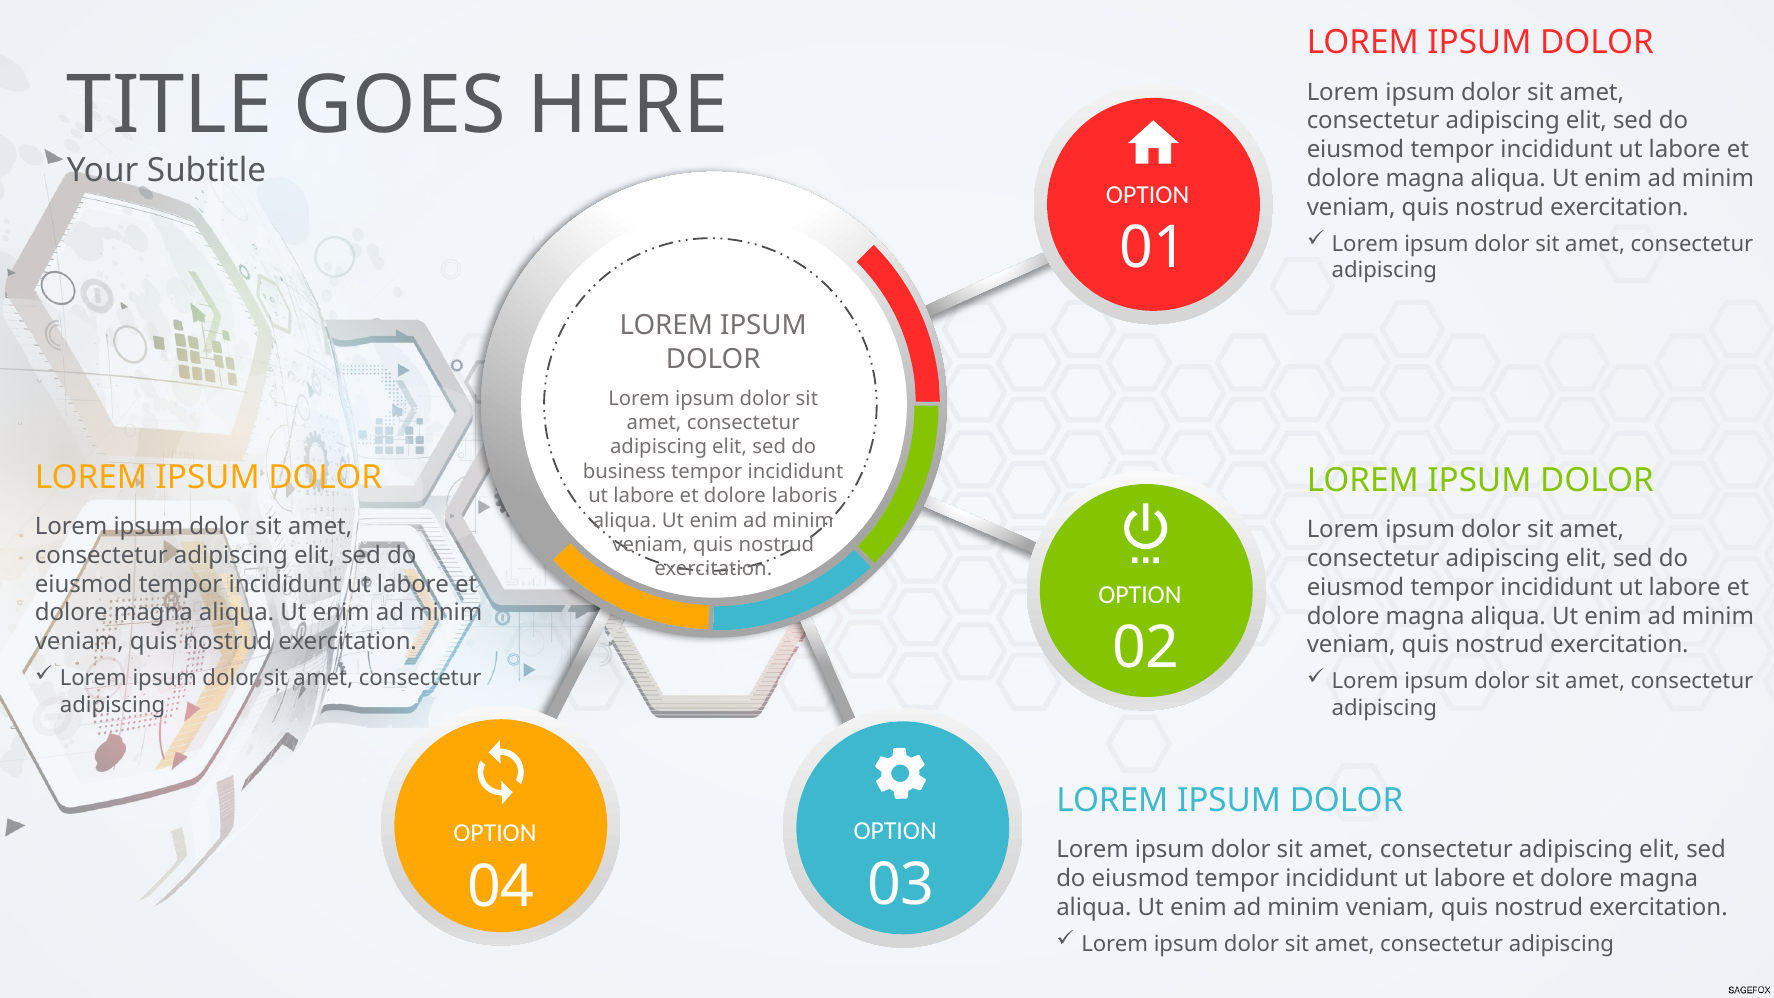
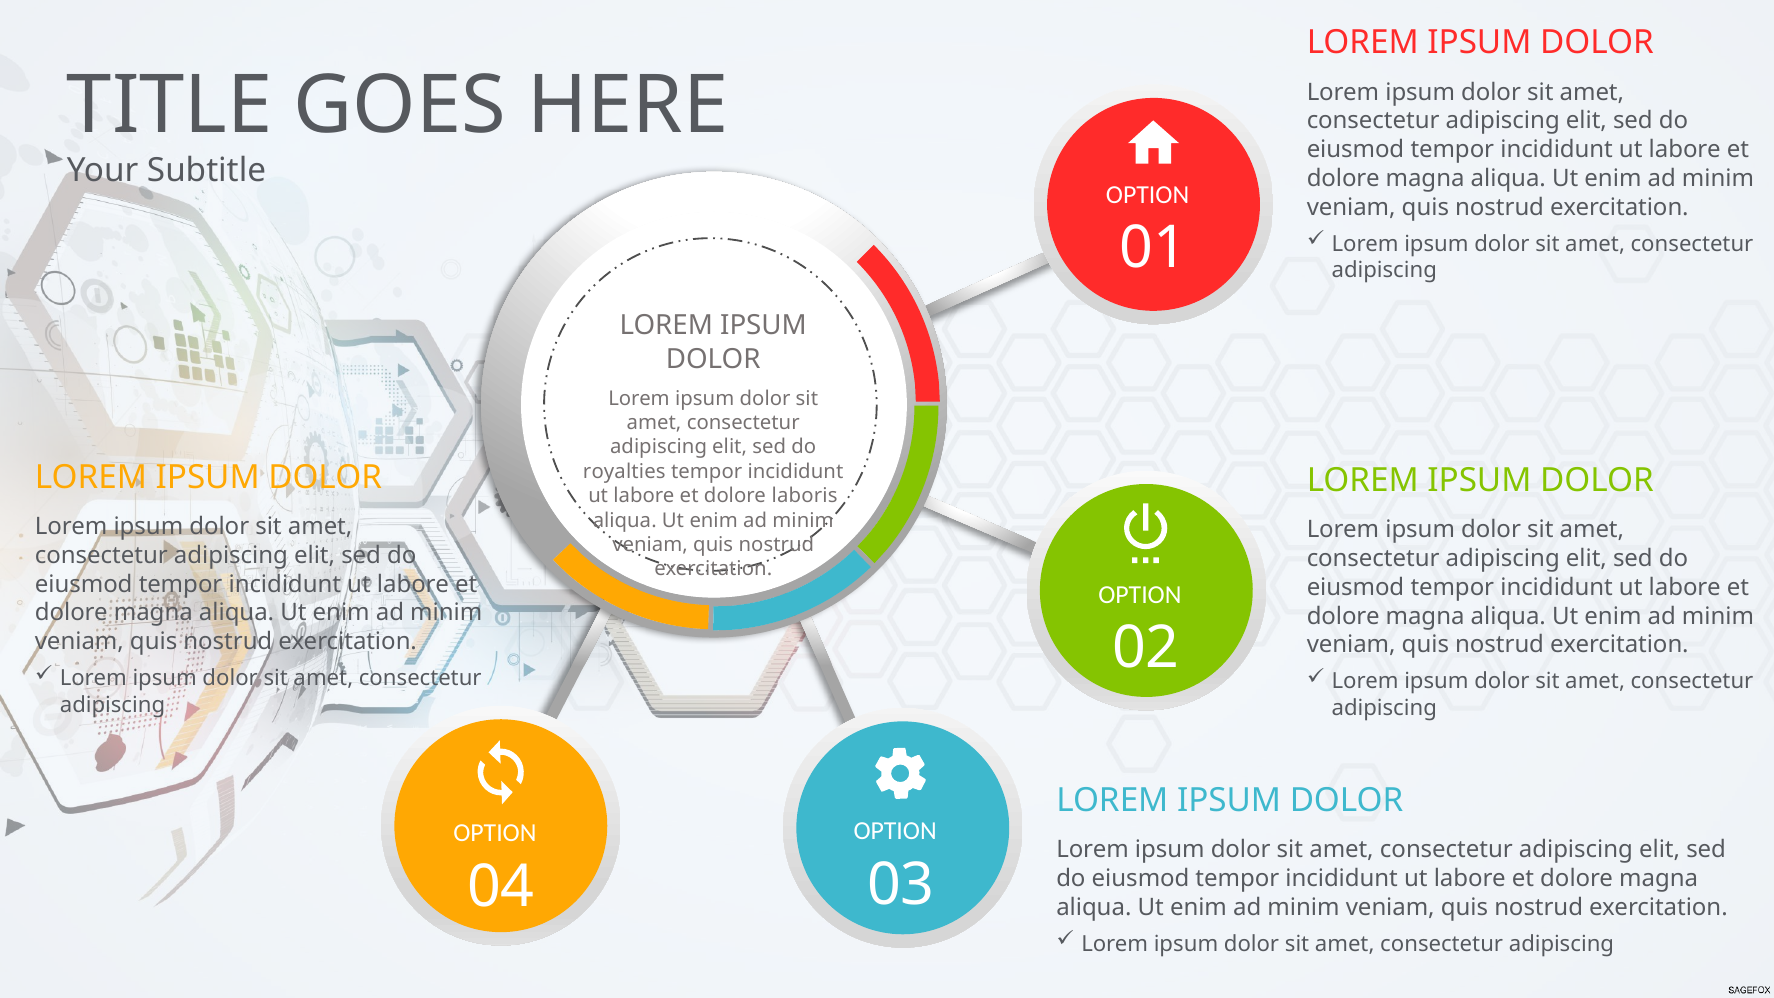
business: business -> royalties (624, 471)
